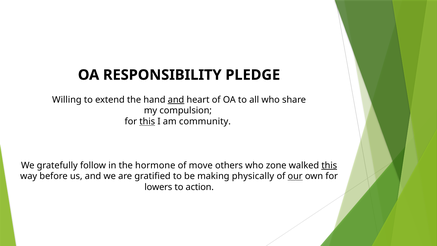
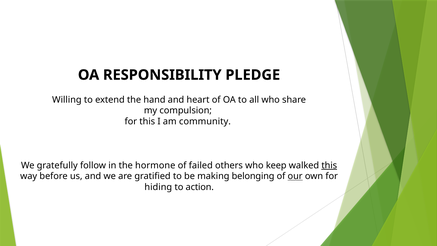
and underline: present -> none (176, 100)
this underline: present -> none (147, 121)
move: move -> failed (201, 165)
zone: zone -> keep (276, 165)
physically: physically -> belonging (253, 176)
lowers: lowers -> hiding (158, 187)
